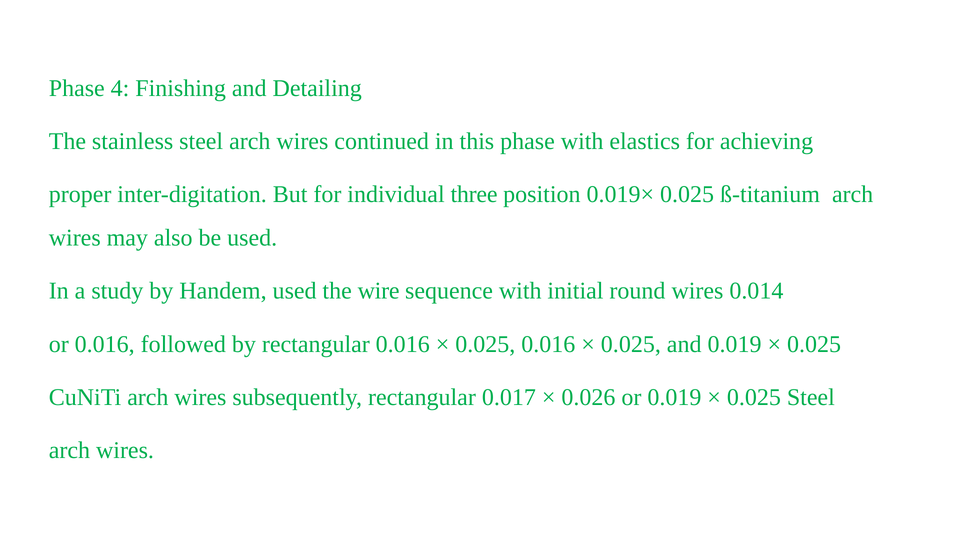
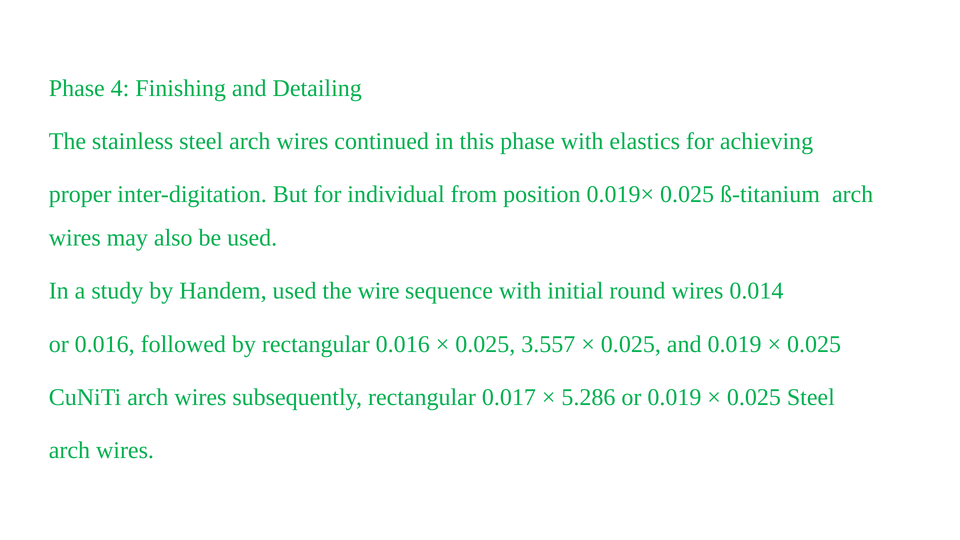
three: three -> from (474, 194)
0.025 0.016: 0.016 -> 3.557 (548, 344)
0.026: 0.026 -> 5.286 (588, 397)
